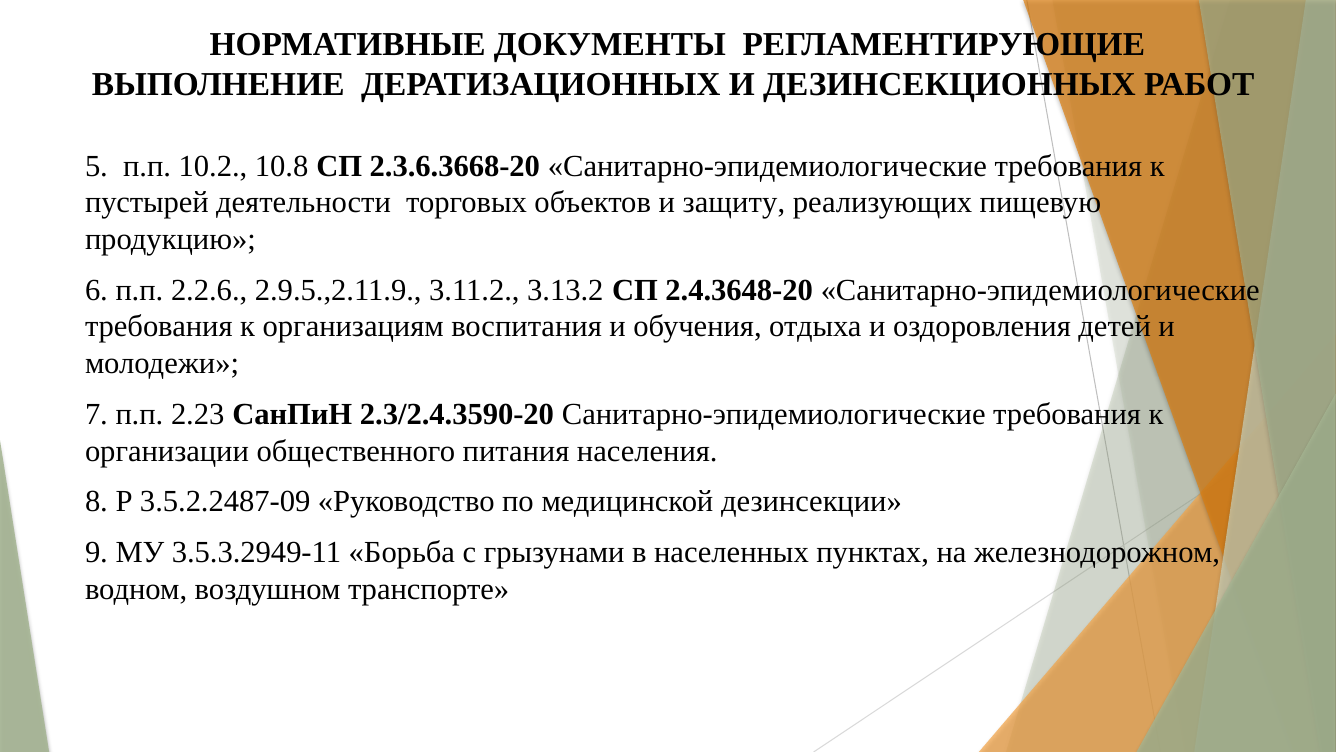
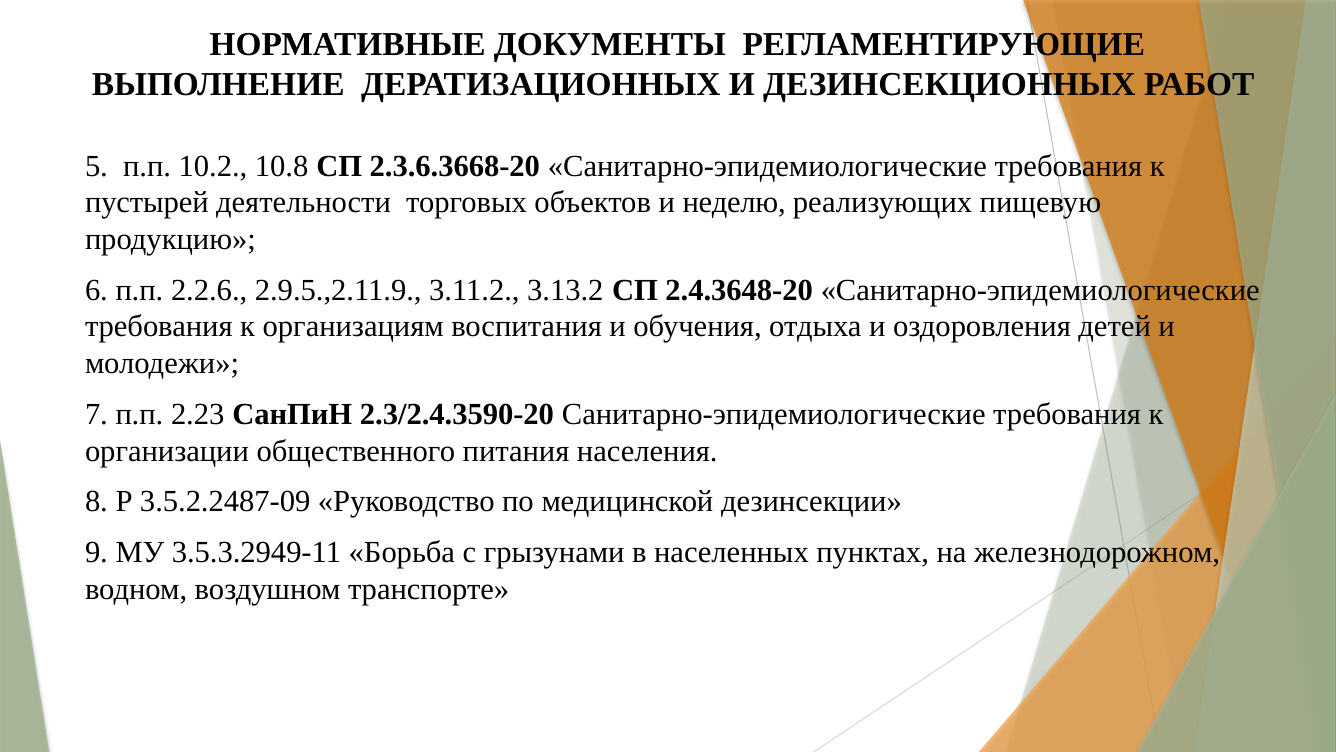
защиту: защиту -> неделю (734, 203)
